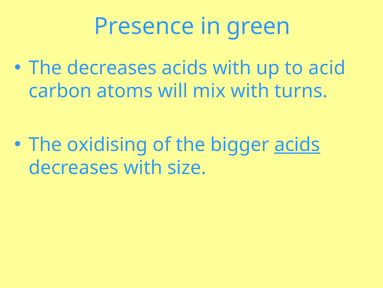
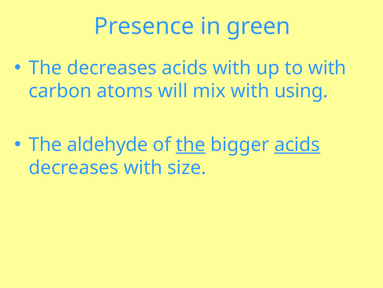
to acid: acid -> with (327, 68)
turns: turns -> using (301, 91)
oxidising: oxidising -> aldehyde (107, 144)
the underline: none -> present (191, 144)
